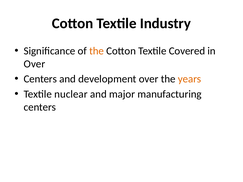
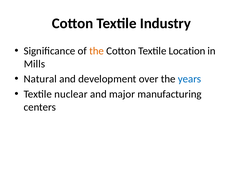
Covered: Covered -> Location (187, 51)
Over: Over -> Mills (34, 64)
Centers: Centers -> Natural (40, 79)
years colour: orange -> blue (190, 79)
